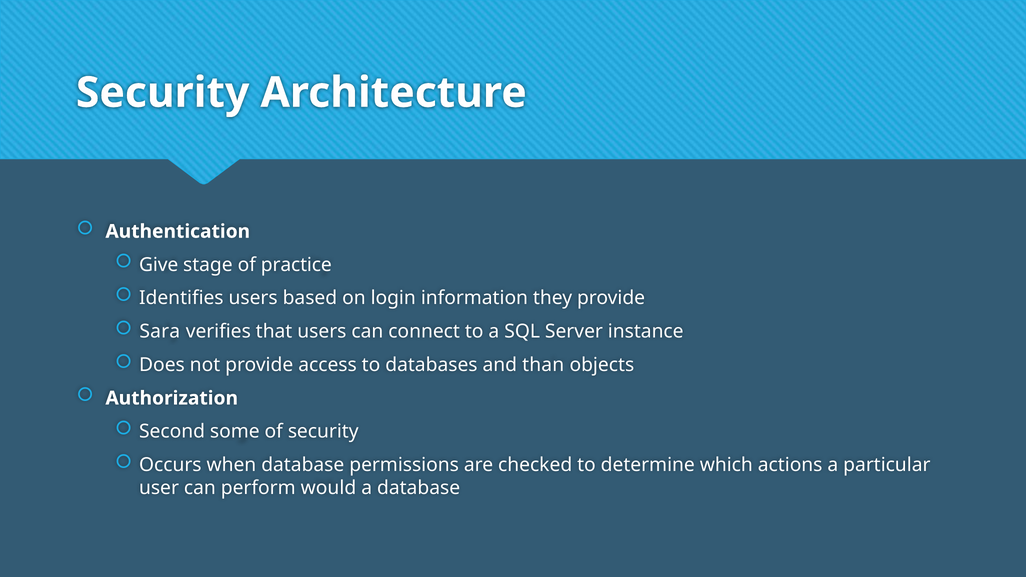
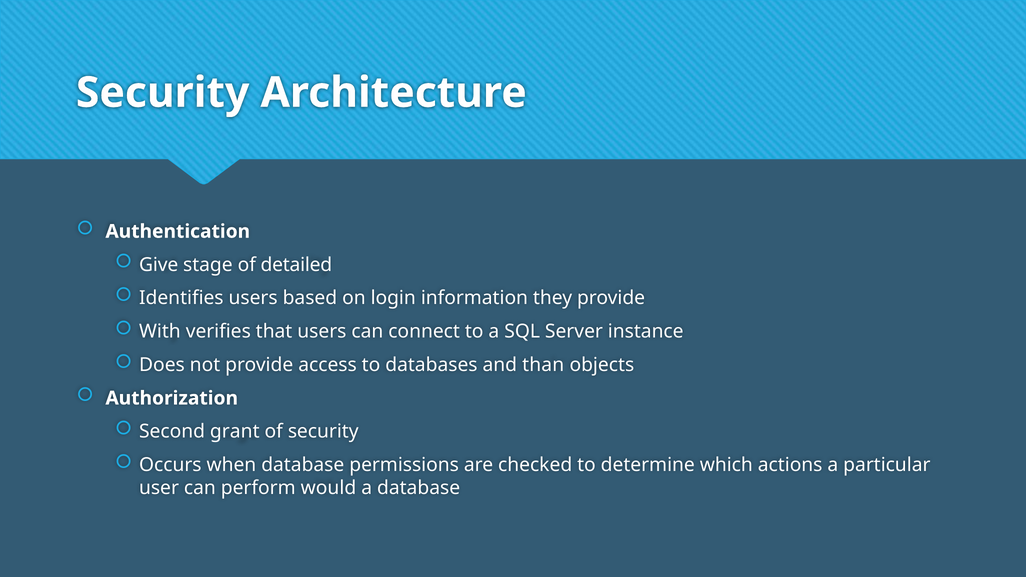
practice: practice -> detailed (296, 265)
Sara: Sara -> With (160, 332)
some: some -> grant (235, 432)
